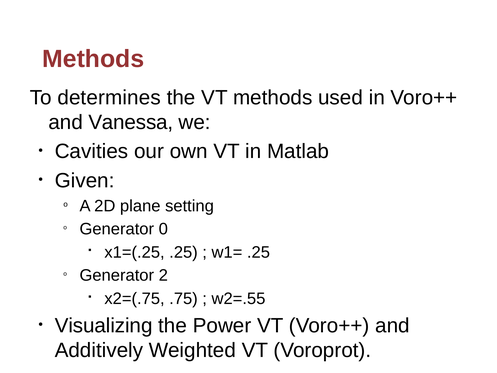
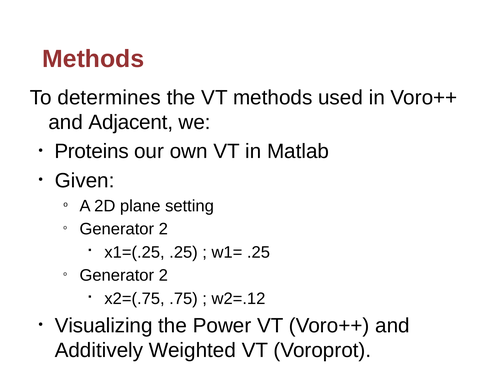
Vanessa: Vanessa -> Adjacent (131, 122)
Cavities: Cavities -> Proteins (92, 151)
0: 0 -> 2 (163, 229)
w2=.55: w2=.55 -> w2=.12 (238, 299)
